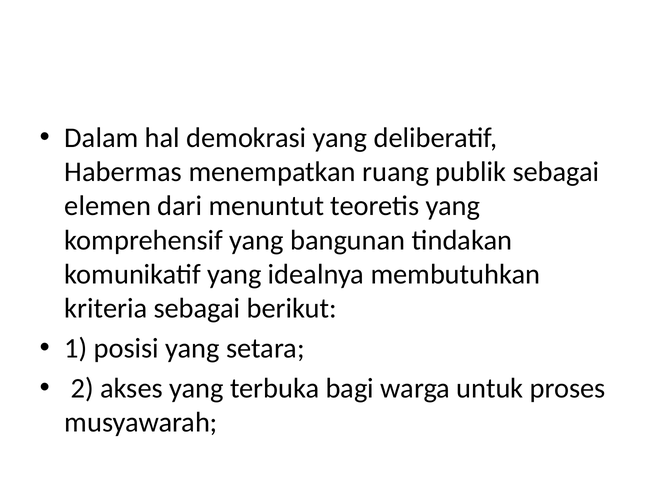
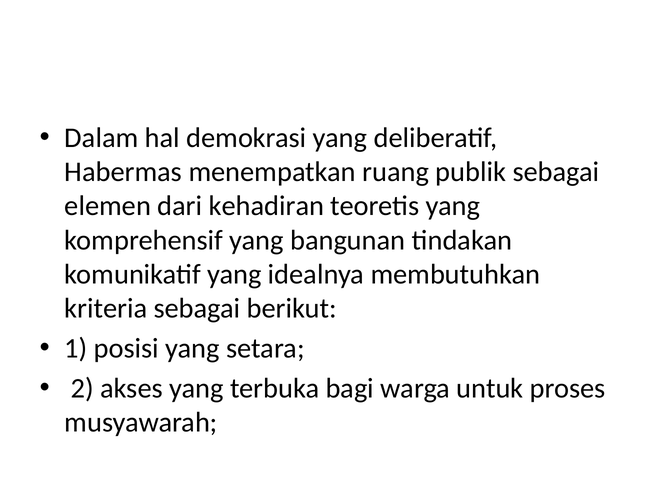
menuntut: menuntut -> kehadiran (266, 206)
